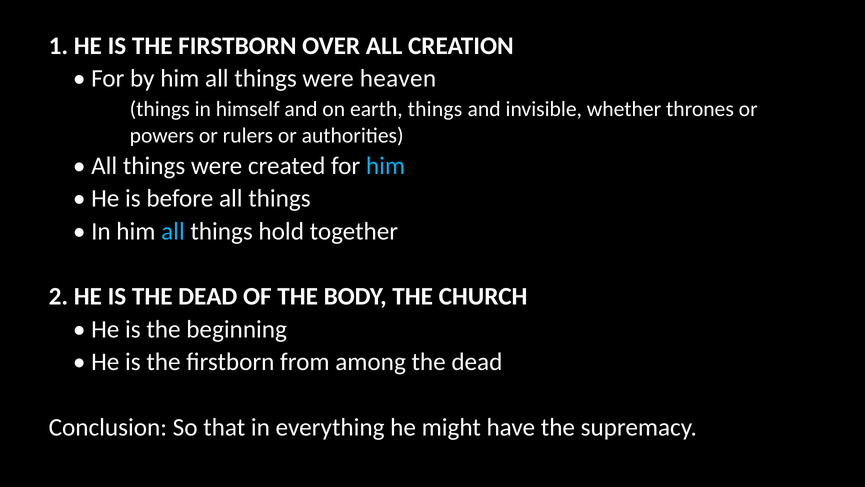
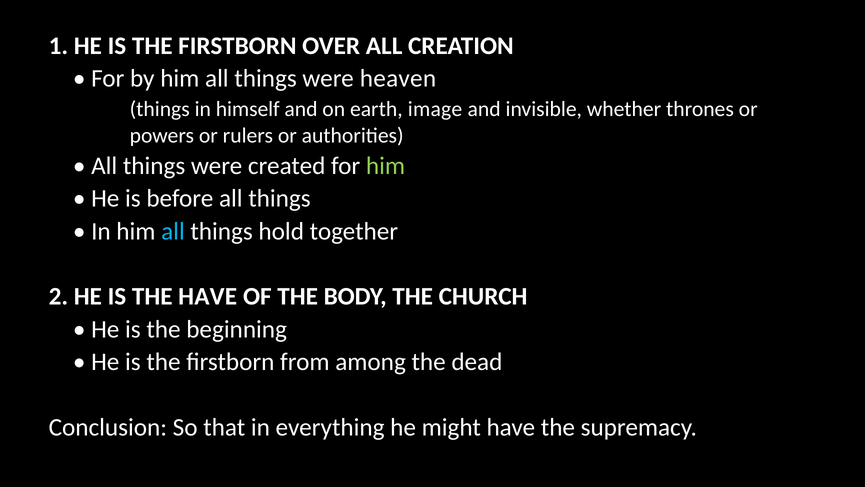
earth things: things -> image (435, 109)
him colour: light blue -> light green (386, 166)
IS THE DEAD: DEAD -> HAVE (208, 296)
